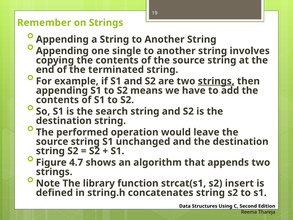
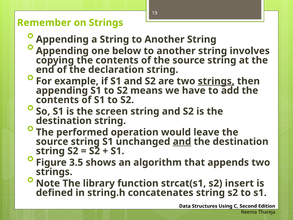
single: single -> below (127, 51)
terminated: terminated -> declaration (116, 70)
search: search -> screen (112, 111)
and underline: none -> present (182, 141)
4.7: 4.7 -> 3.5 (76, 162)
